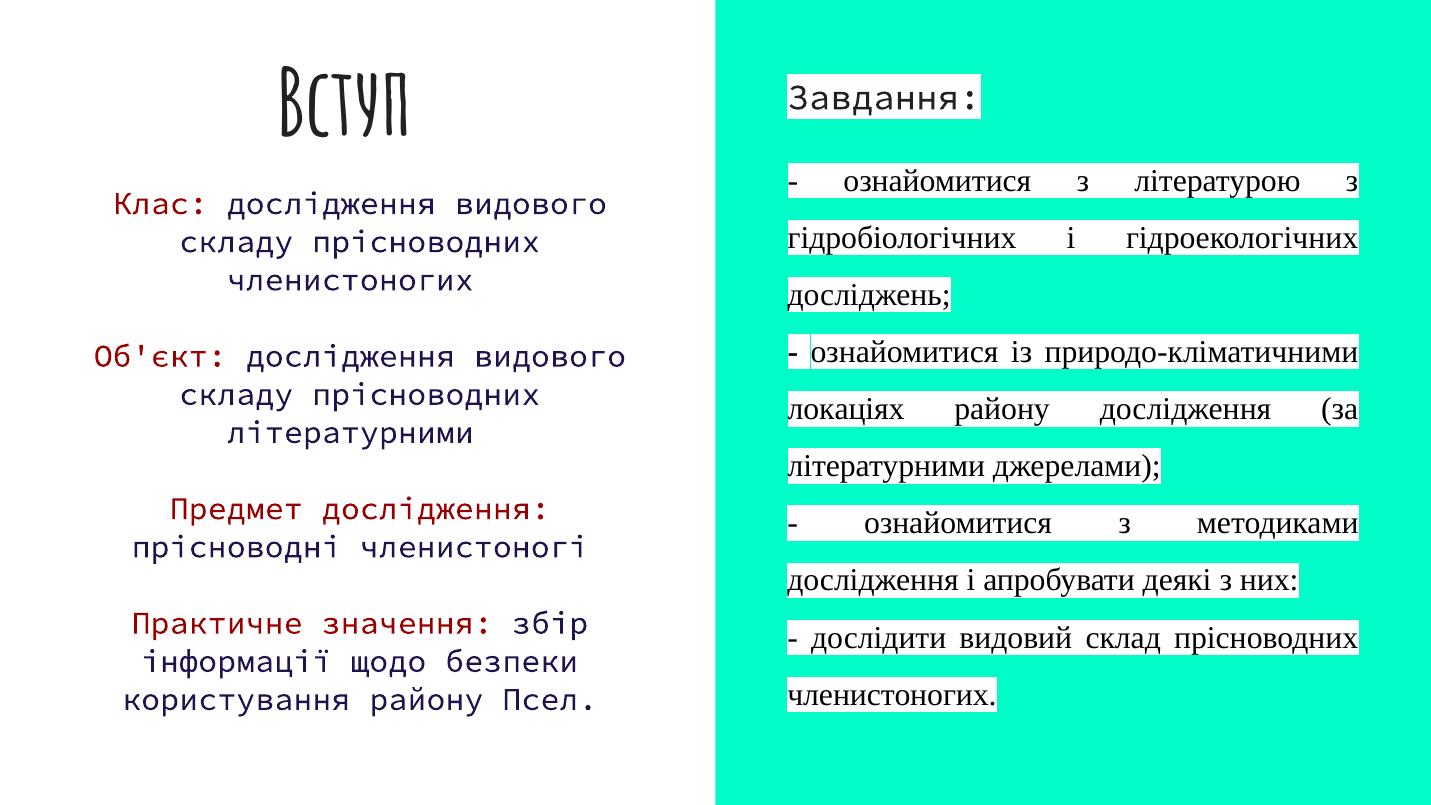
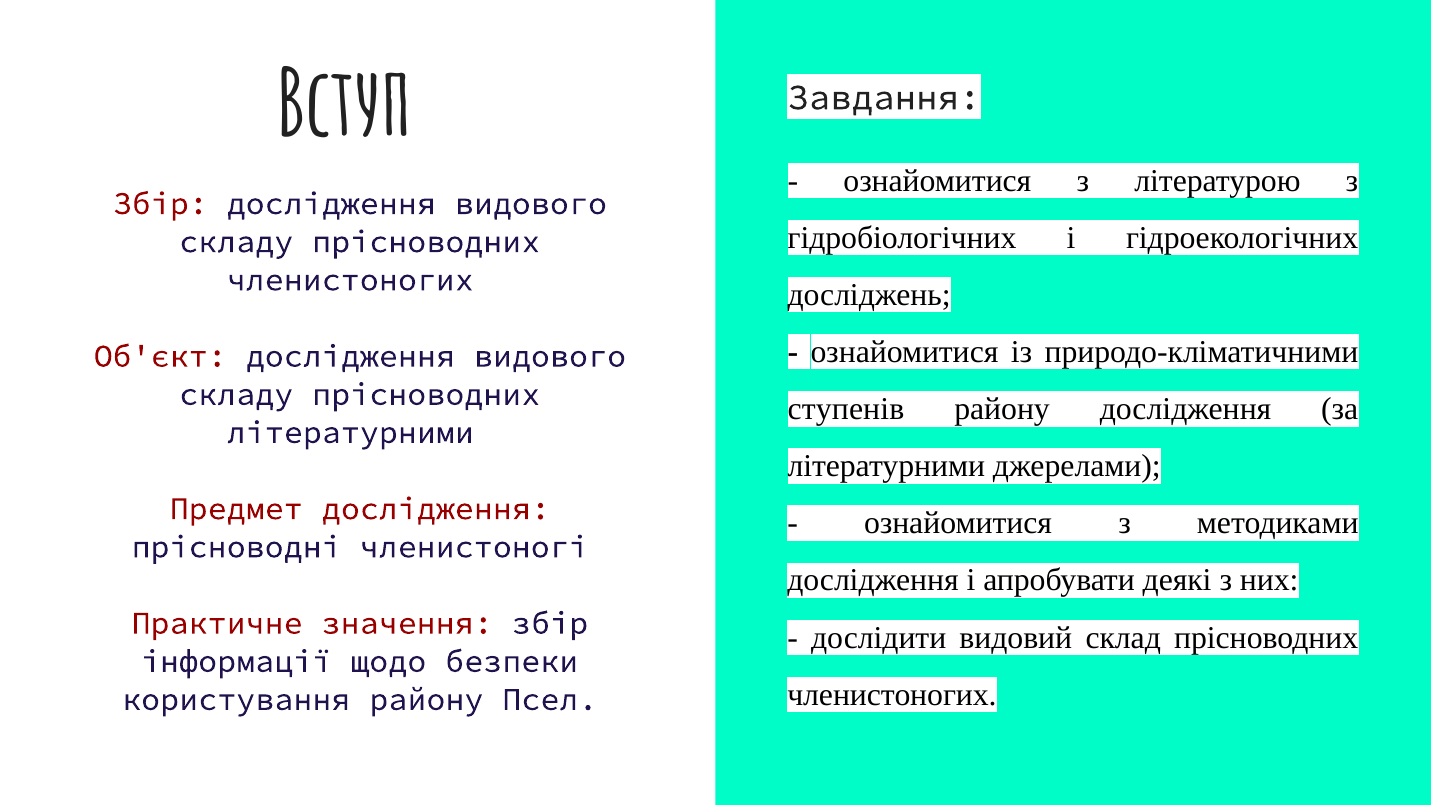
Клас: Клас -> Збір (160, 204)
локаціях: локаціях -> ступенів (846, 409)
